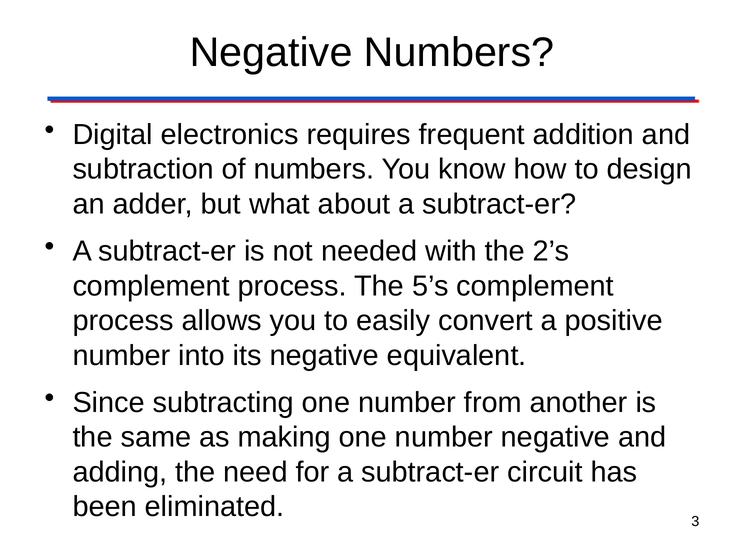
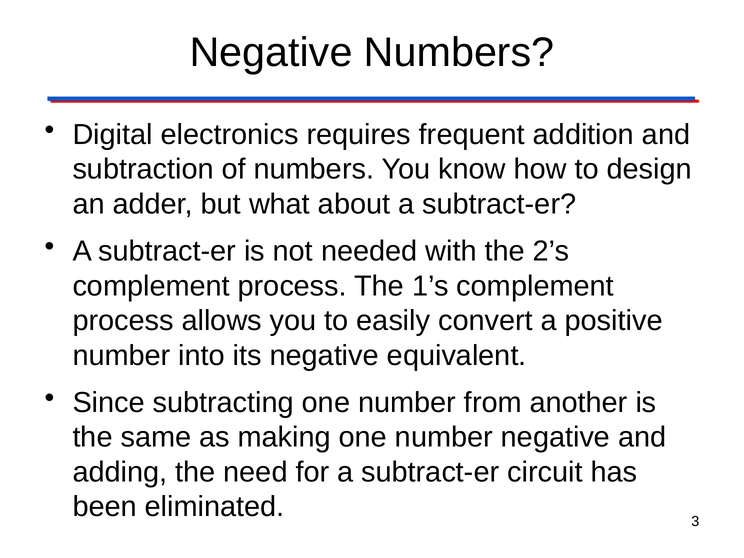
5’s: 5’s -> 1’s (430, 286)
